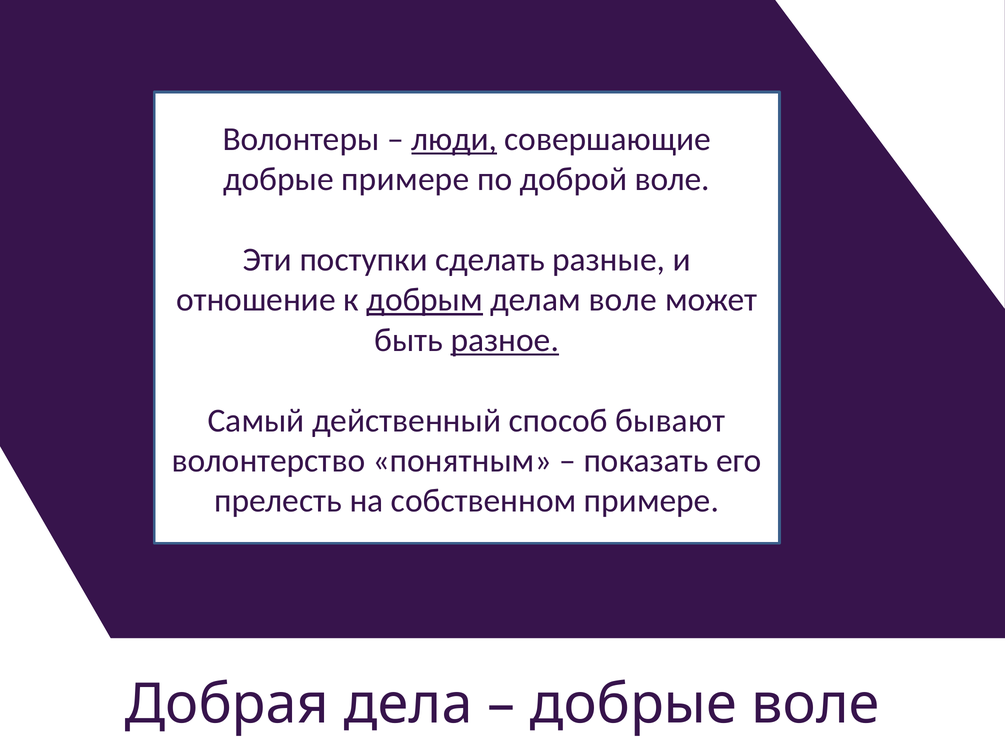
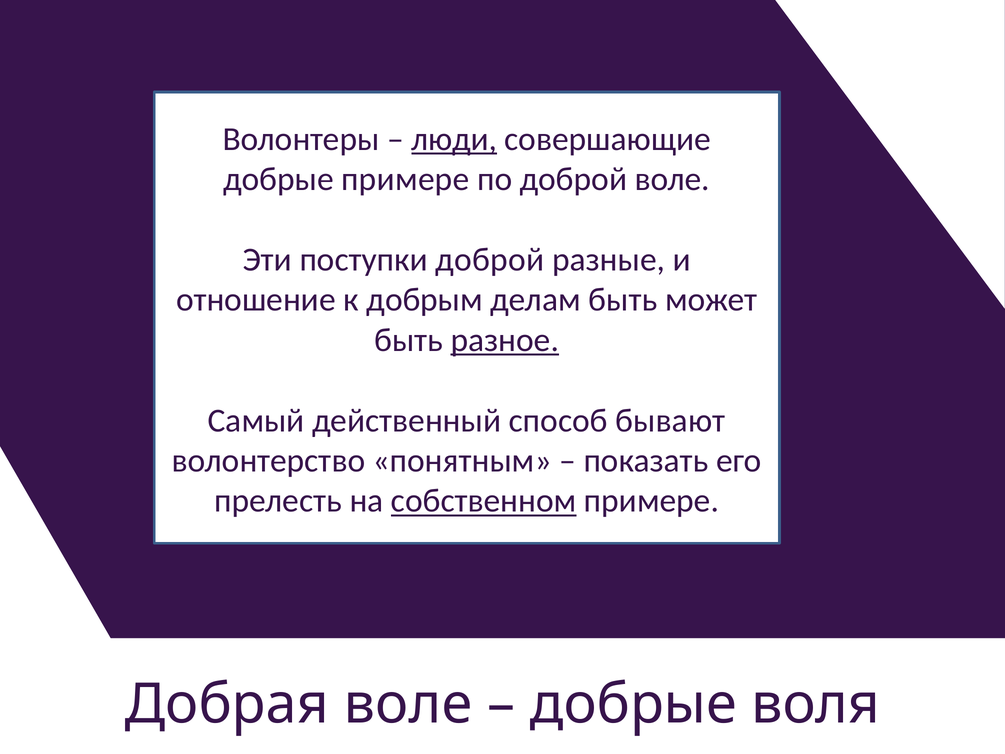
поступки сделать: сделать -> доброй (490, 260)
добрым underline: present -> none (425, 300)
делам воле: воле -> быть (623, 300)
собственном underline: none -> present (484, 501)
Добрая дела: дела -> воле (408, 704)
добрые воле: воле -> воля (816, 704)
